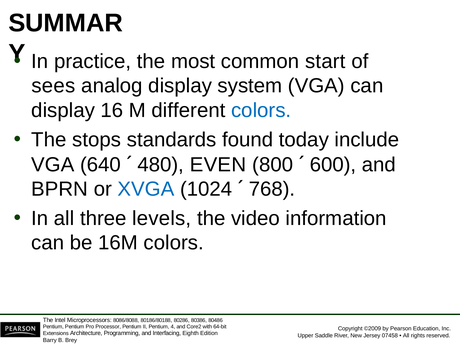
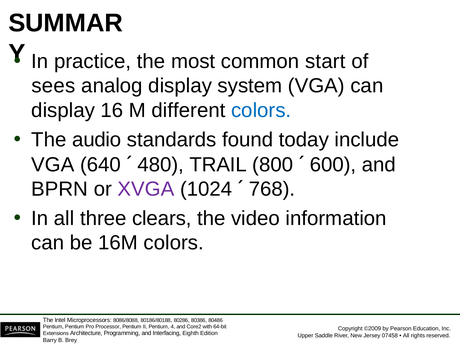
stops: stops -> audio (97, 140)
EVEN: EVEN -> TRAIL (218, 165)
XVGA colour: blue -> purple (146, 189)
levels: levels -> clears (162, 218)
